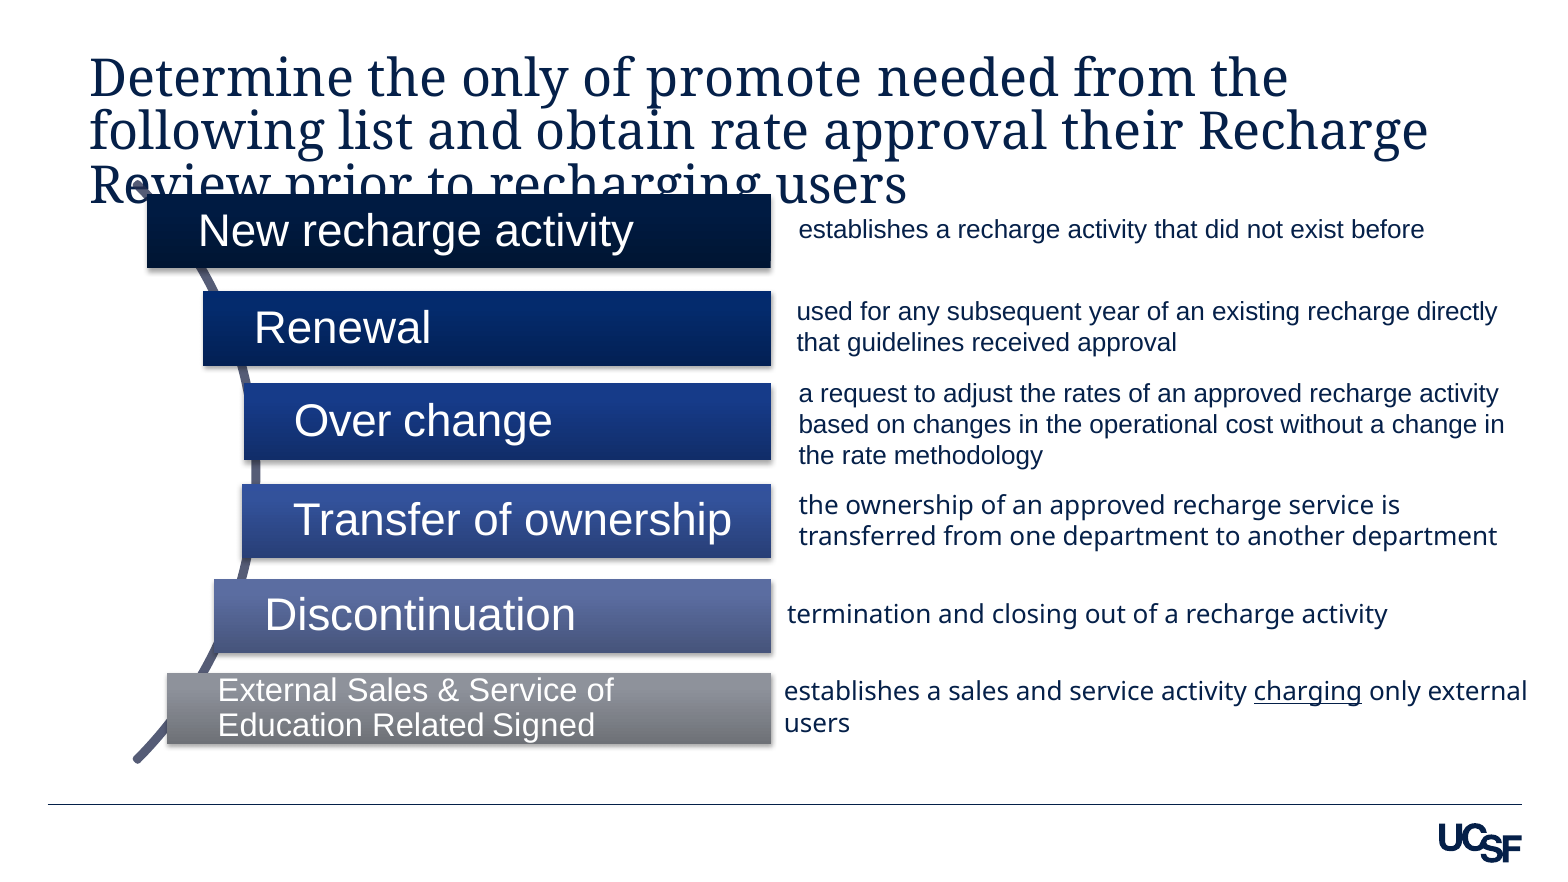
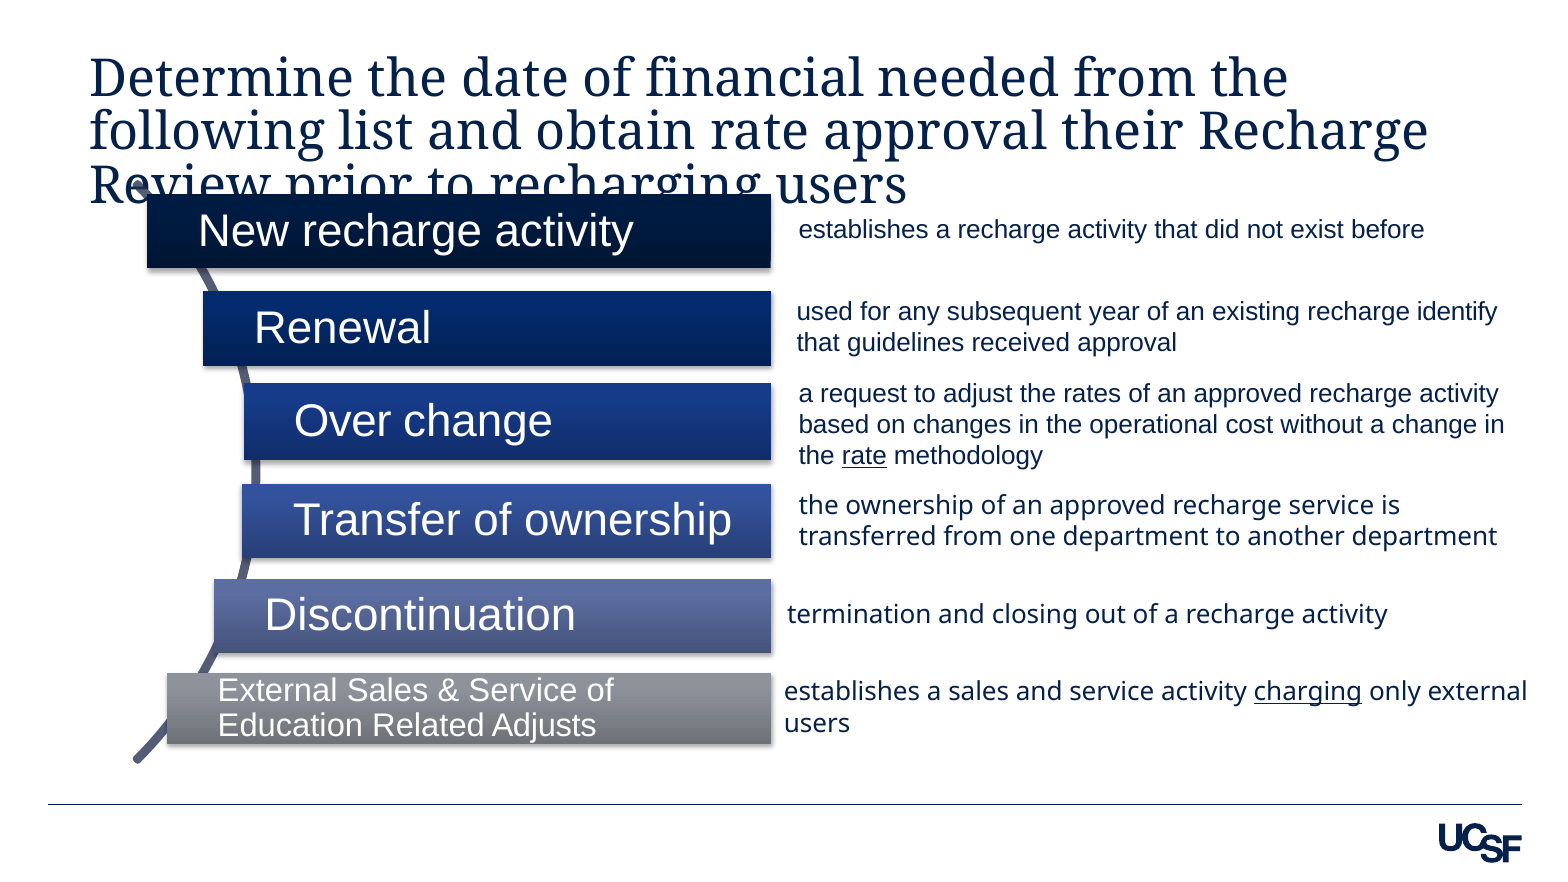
the only: only -> date (515, 79)
promote: promote -> financial (755, 79)
directly: directly -> identify (1457, 312)
rate underline: none -> present (864, 456)
Signed: Signed -> Adjusts (544, 726)
